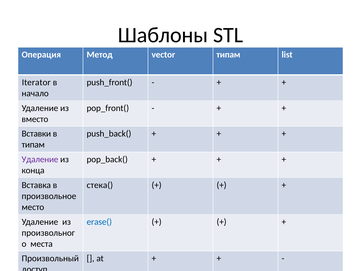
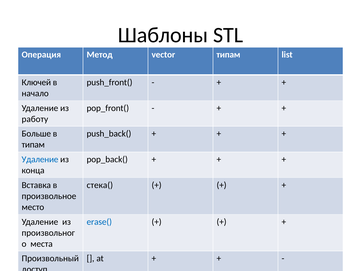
Iterator: Iterator -> Ключей (36, 82)
вместо: вместо -> работу (35, 119)
Вставки: Вставки -> Больше (36, 134)
Удаление colour: purple -> blue (40, 159)
